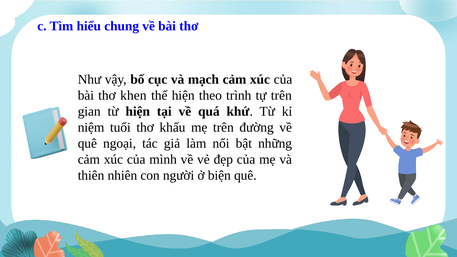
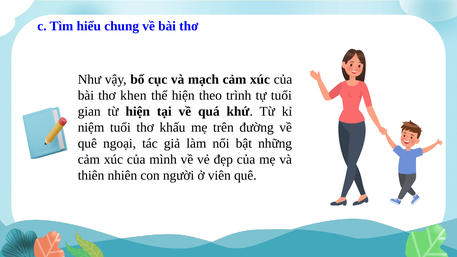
tự trên: trên -> tuổi (281, 96)
biện: biện -> viên (219, 176)
